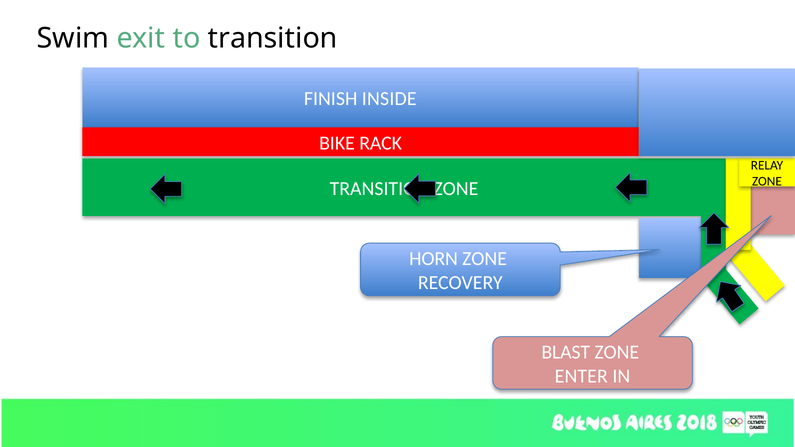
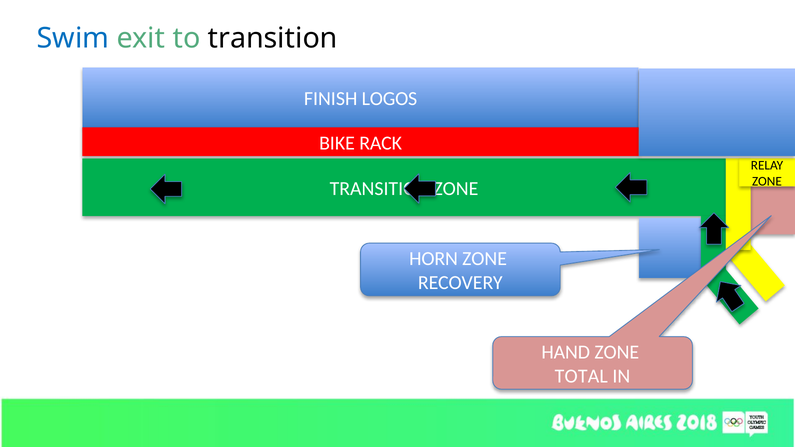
Swim colour: black -> blue (73, 38)
INSIDE: INSIDE -> LOGOS (389, 99)
BLAST: BLAST -> HAND (566, 353)
ENTER: ENTER -> TOTAL (581, 376)
